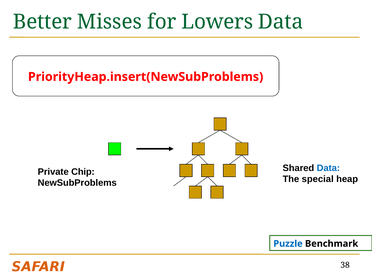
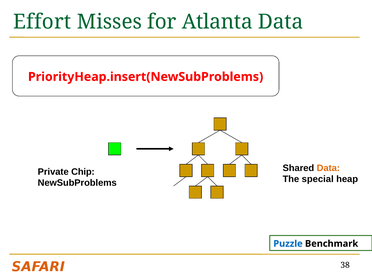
Better: Better -> Effort (42, 22)
Lowers: Lowers -> Atlanta (217, 22)
Data colour: blue -> orange (328, 168)
